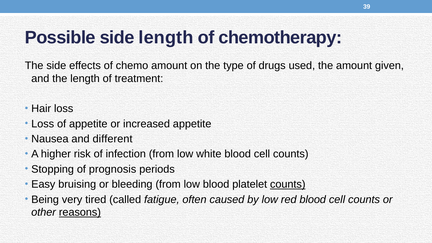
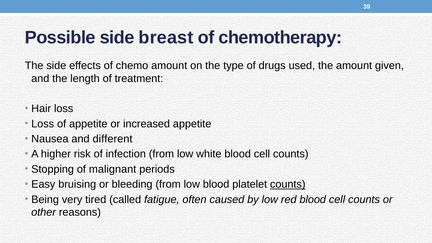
side length: length -> breast (166, 38)
prognosis: prognosis -> malignant (113, 169)
reasons underline: present -> none (80, 212)
